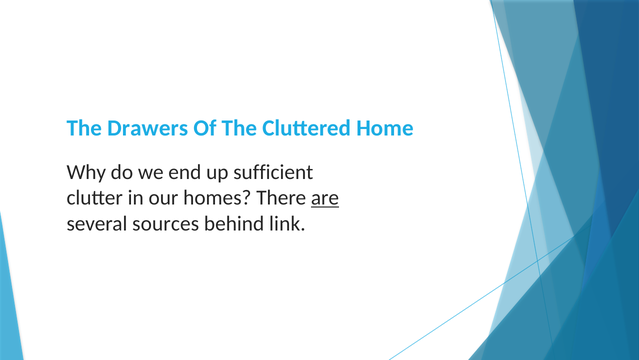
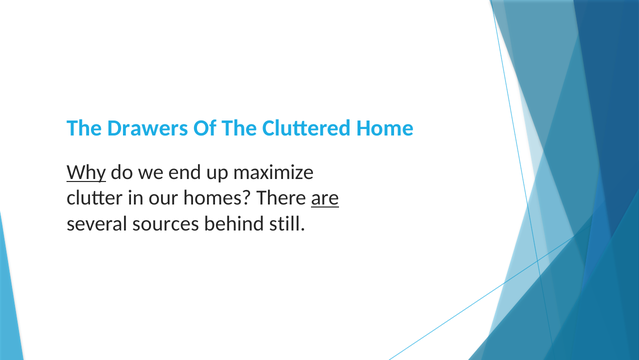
Why underline: none -> present (86, 172)
sufficient: sufficient -> maximize (273, 172)
link: link -> still (287, 223)
